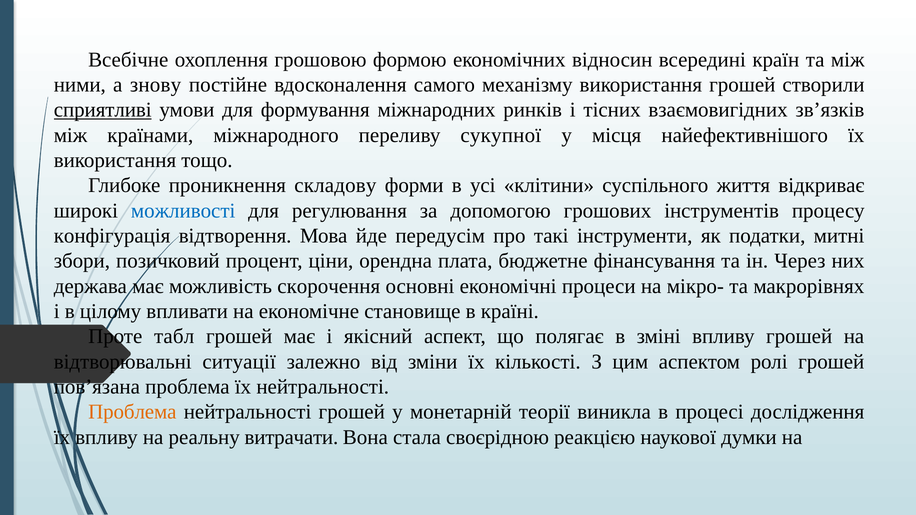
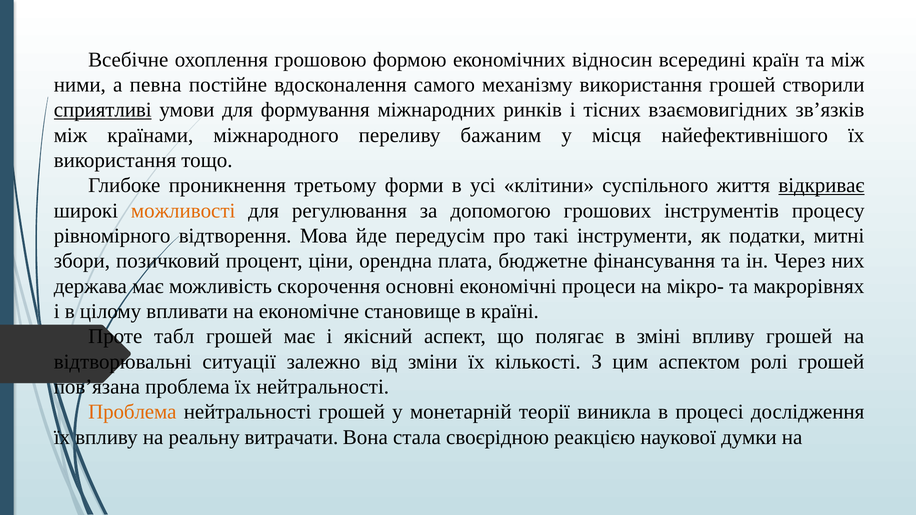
знову: знову -> певна (156, 85)
сукупної: сукупної -> бажаним (501, 135)
складову: складову -> третьому (335, 186)
відкриває underline: none -> present (821, 186)
можливості colour: blue -> orange (183, 211)
конфігурація: конфігурація -> рівномірного (112, 236)
